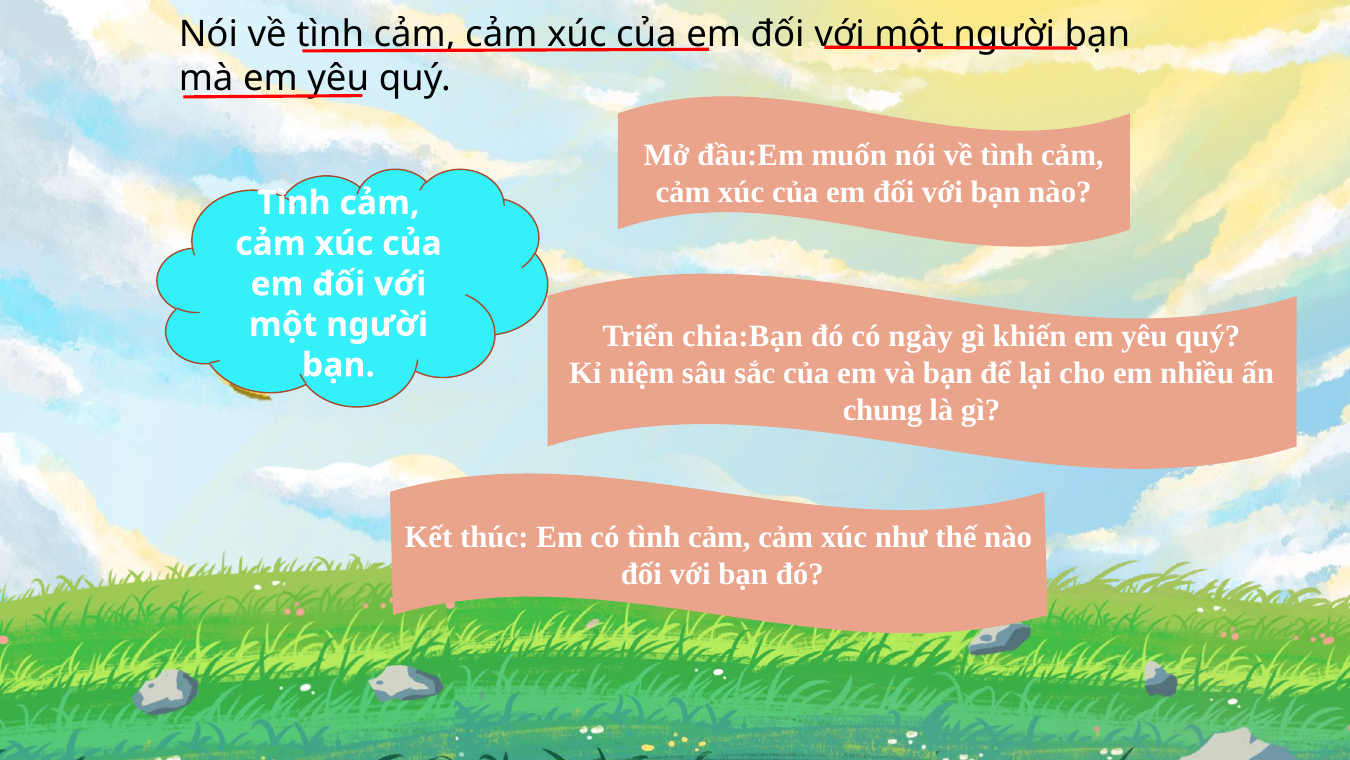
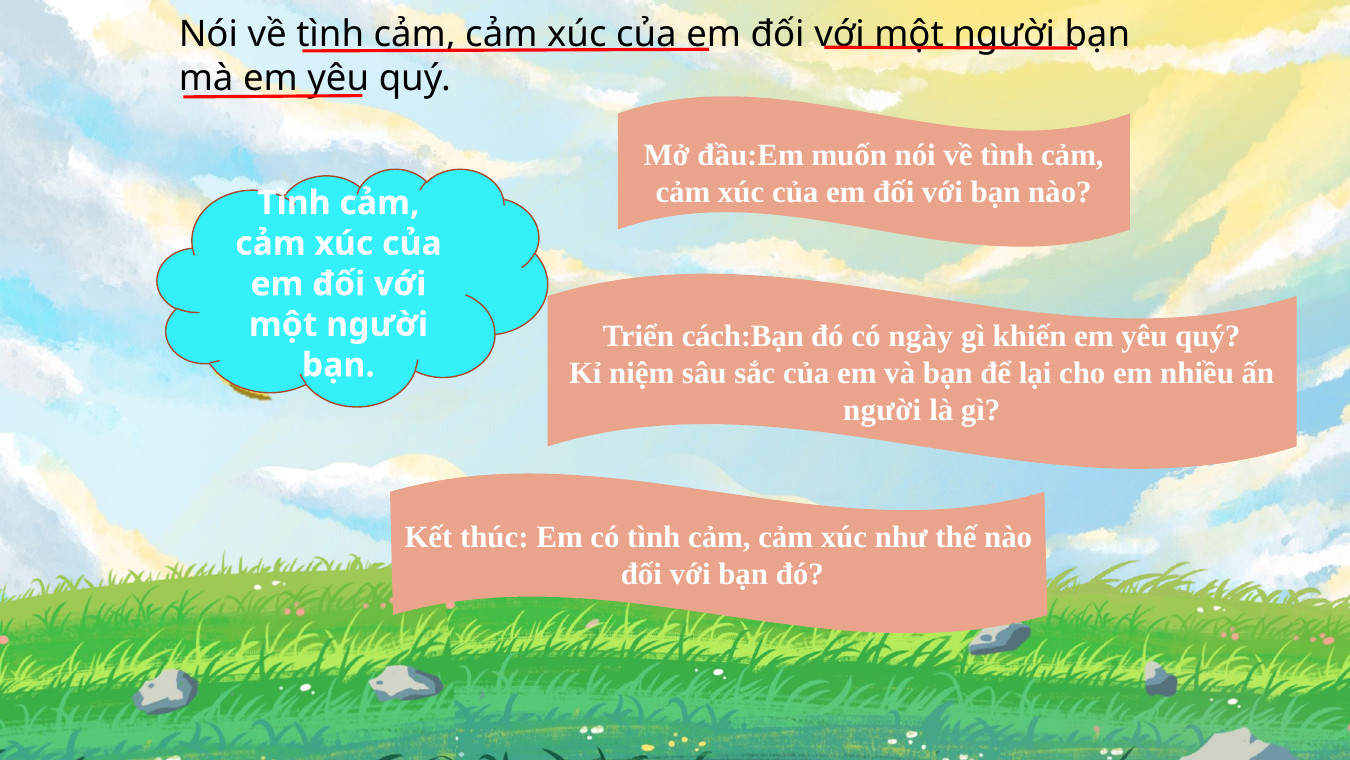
chia:Bạn: chia:Bạn -> cách:Bạn (743, 336)
chung: chung -> người (882, 410)
